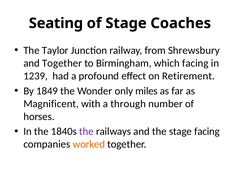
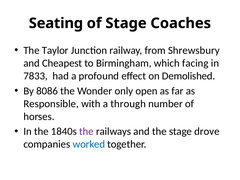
and Together: Together -> Cheapest (62, 63)
1239: 1239 -> 7833 (36, 76)
Retirement: Retirement -> Demolished (189, 76)
1849: 1849 -> 8086 (47, 91)
miles: miles -> open (147, 91)
Magnificent: Magnificent -> Responsible (51, 104)
stage facing: facing -> drove (207, 131)
worked colour: orange -> blue (89, 144)
